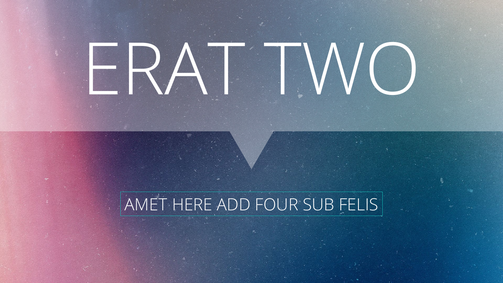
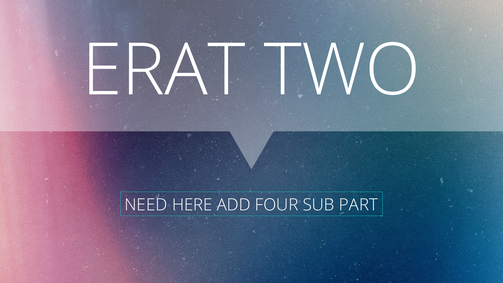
AMET: AMET -> NEED (146, 205)
FELIS: FELIS -> PART (359, 205)
